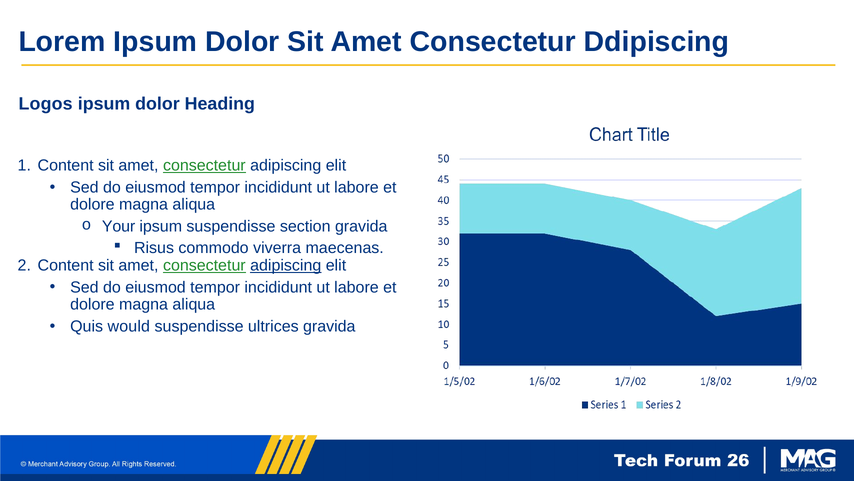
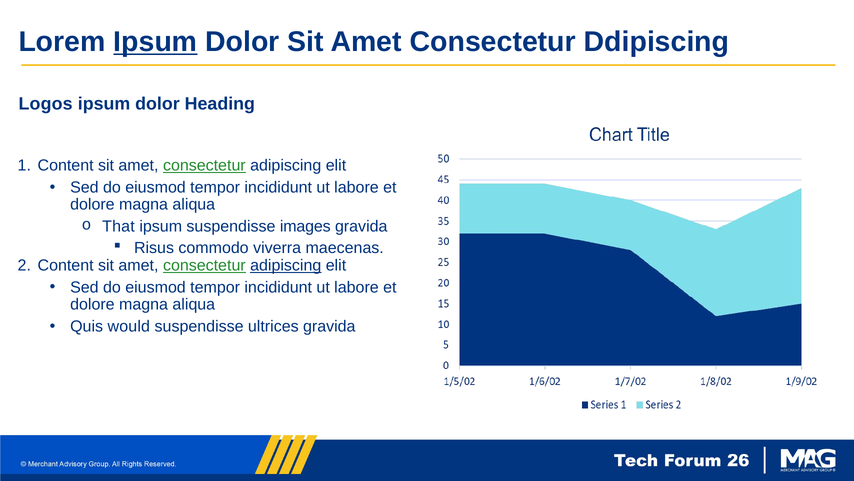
Ipsum underline: none -> present (155, 42)
Your: Your -> That (118, 226)
section: section -> images (305, 226)
